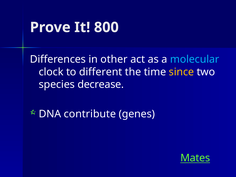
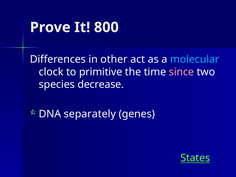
different: different -> primitive (101, 72)
since colour: yellow -> pink (181, 72)
contribute: contribute -> separately (90, 114)
Mates: Mates -> States (195, 158)
